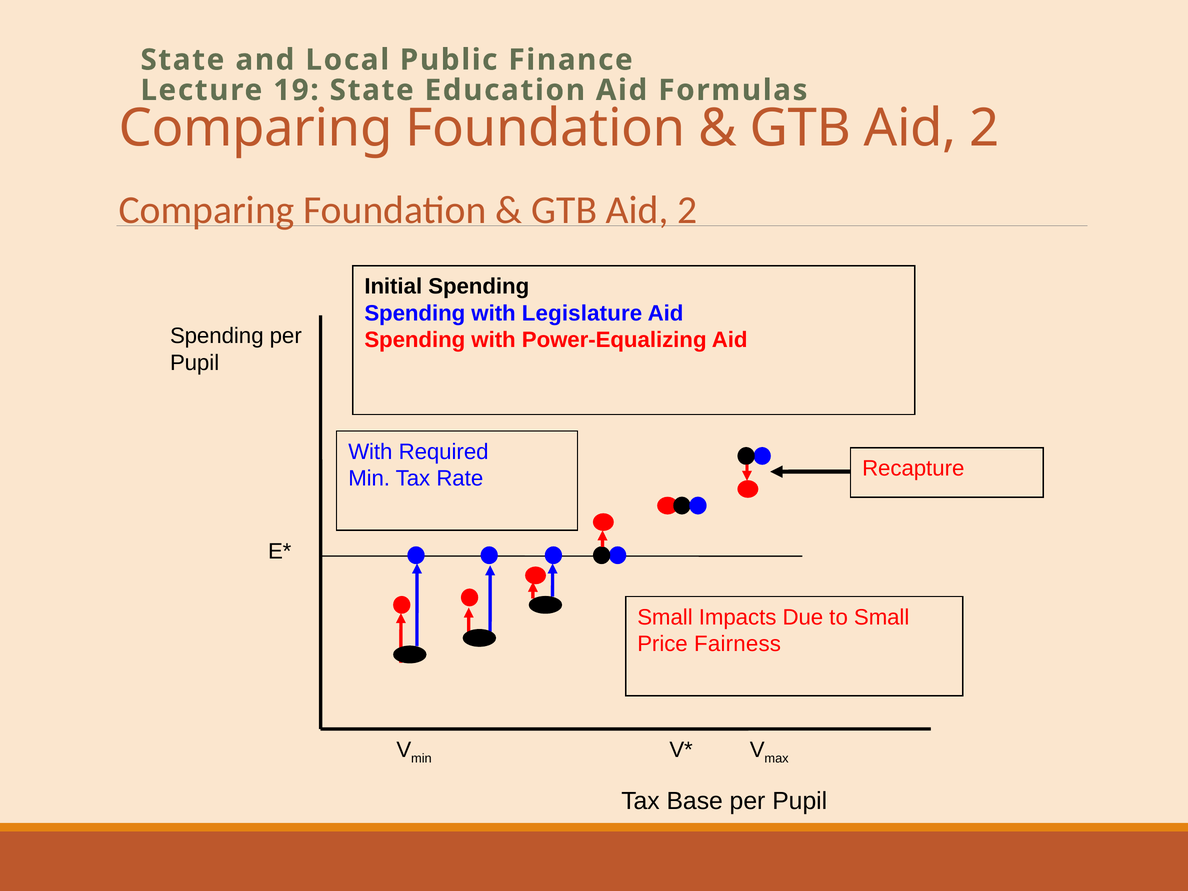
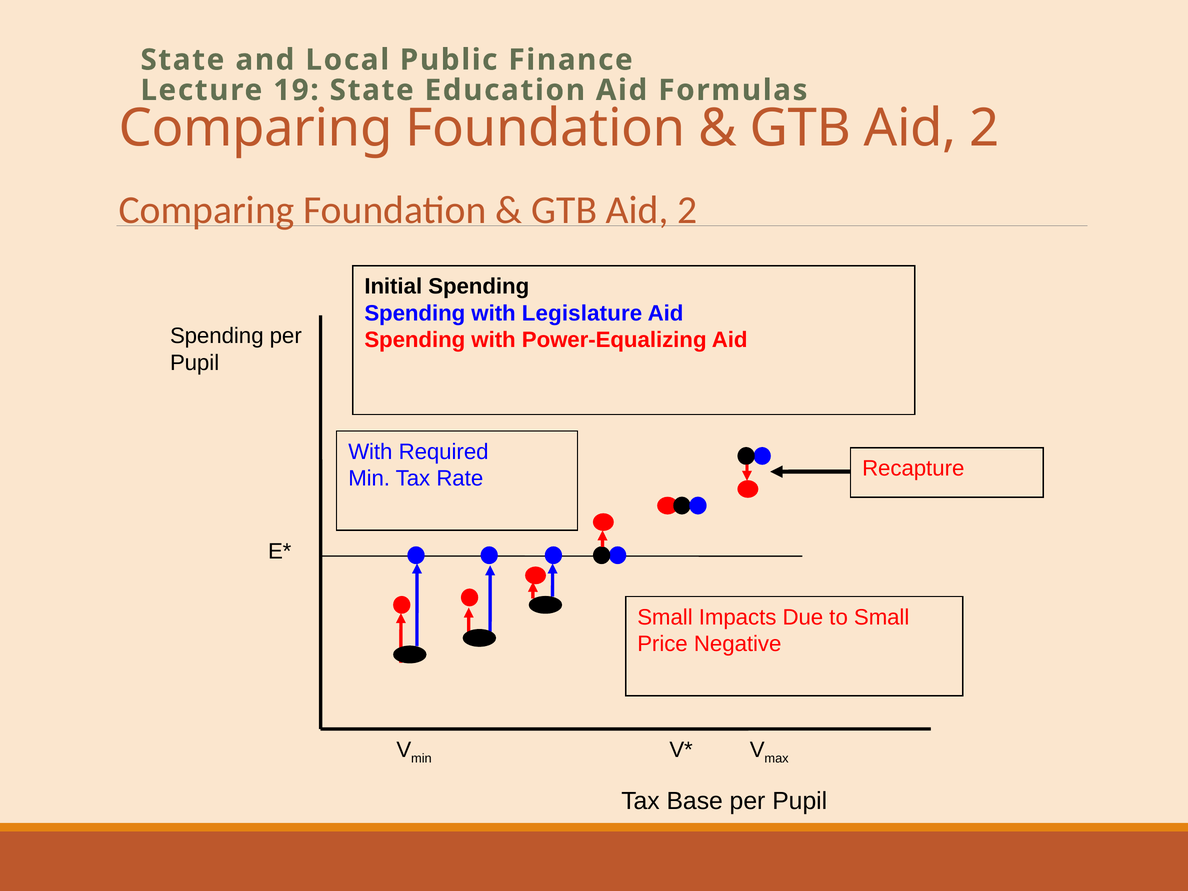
Fairness: Fairness -> Negative (738, 644)
